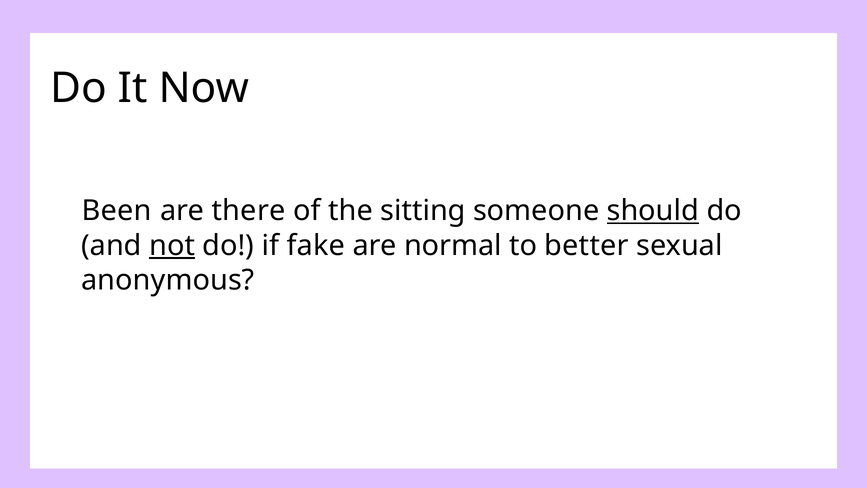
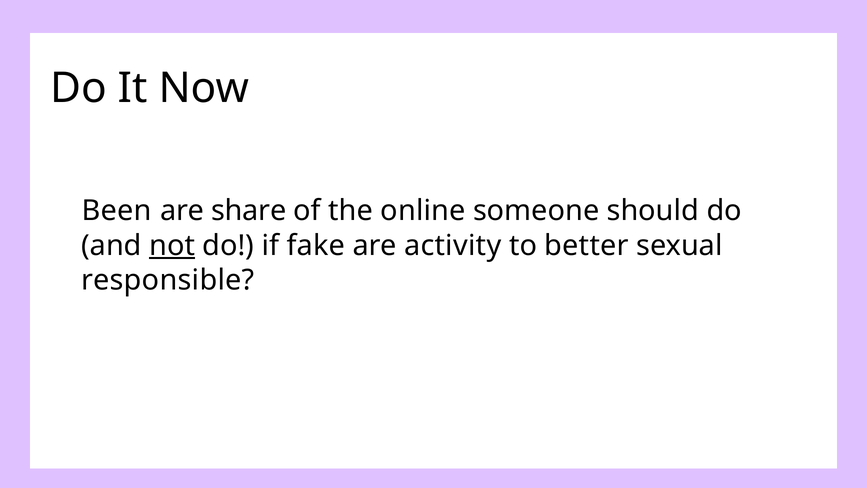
there: there -> share (249, 211)
sitting: sitting -> online (423, 211)
should underline: present -> none (653, 211)
normal: normal -> activity (453, 245)
anonymous: anonymous -> responsible (168, 280)
